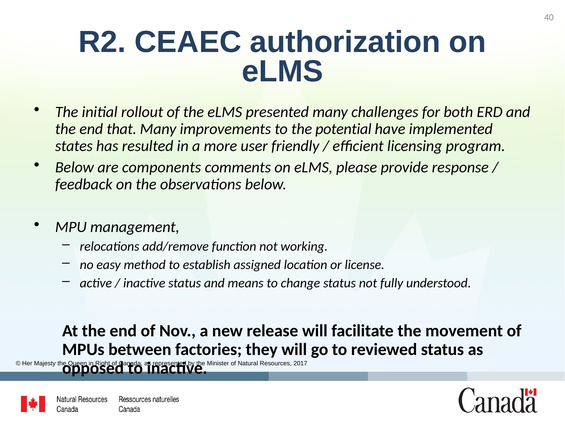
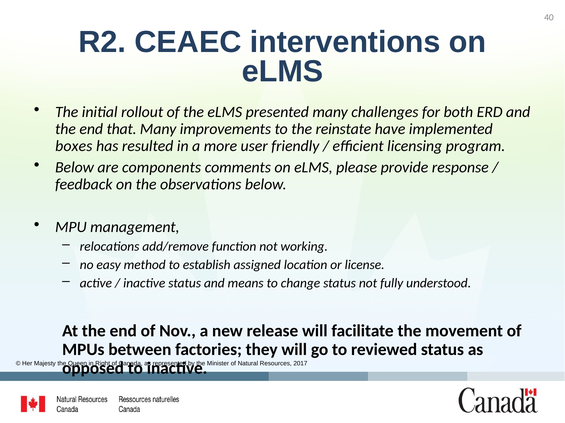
authorization: authorization -> interventions (345, 42)
potential: potential -> reinstate (343, 129)
states: states -> boxes (74, 146)
